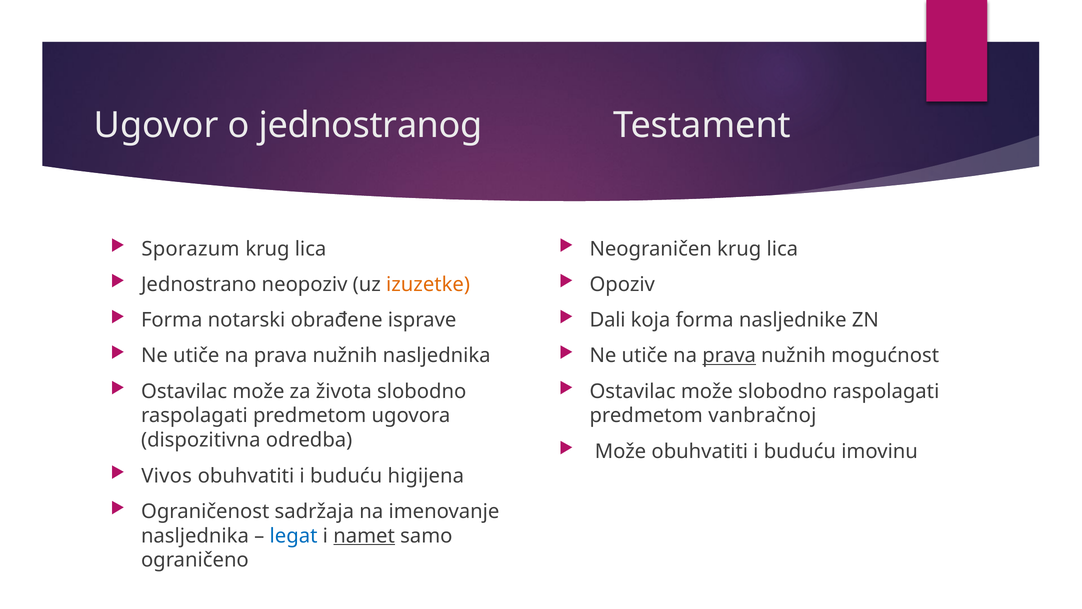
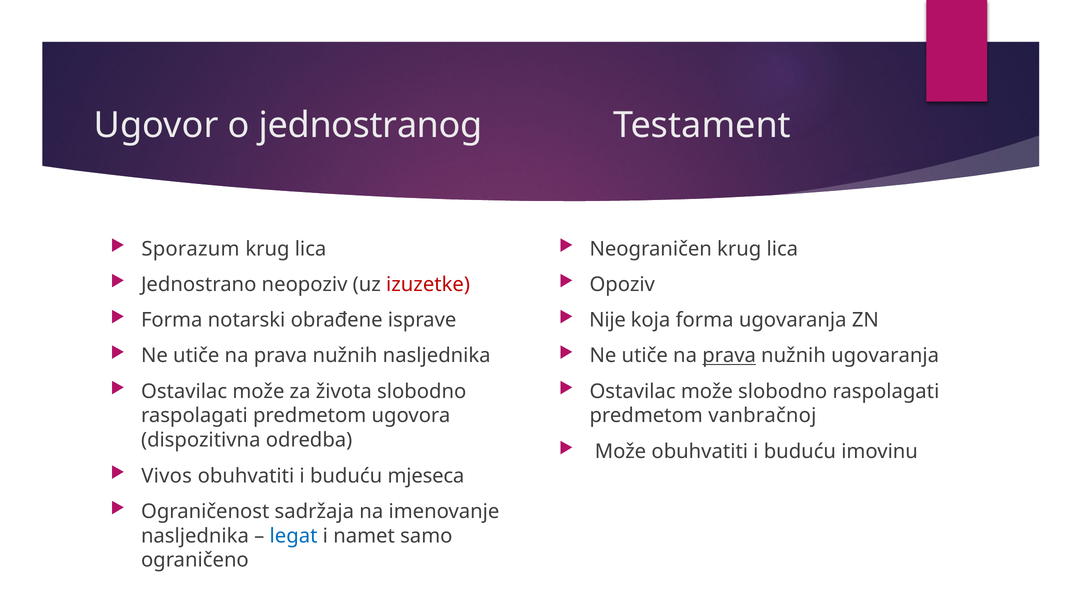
izuzetke colour: orange -> red (428, 284)
Dali: Dali -> Nije (608, 320)
forma nasljednike: nasljednike -> ugovaranja (793, 320)
nužnih mogućnost: mogućnost -> ugovaranja (885, 356)
higijena: higijena -> mjeseca (426, 476)
namet underline: present -> none (364, 535)
